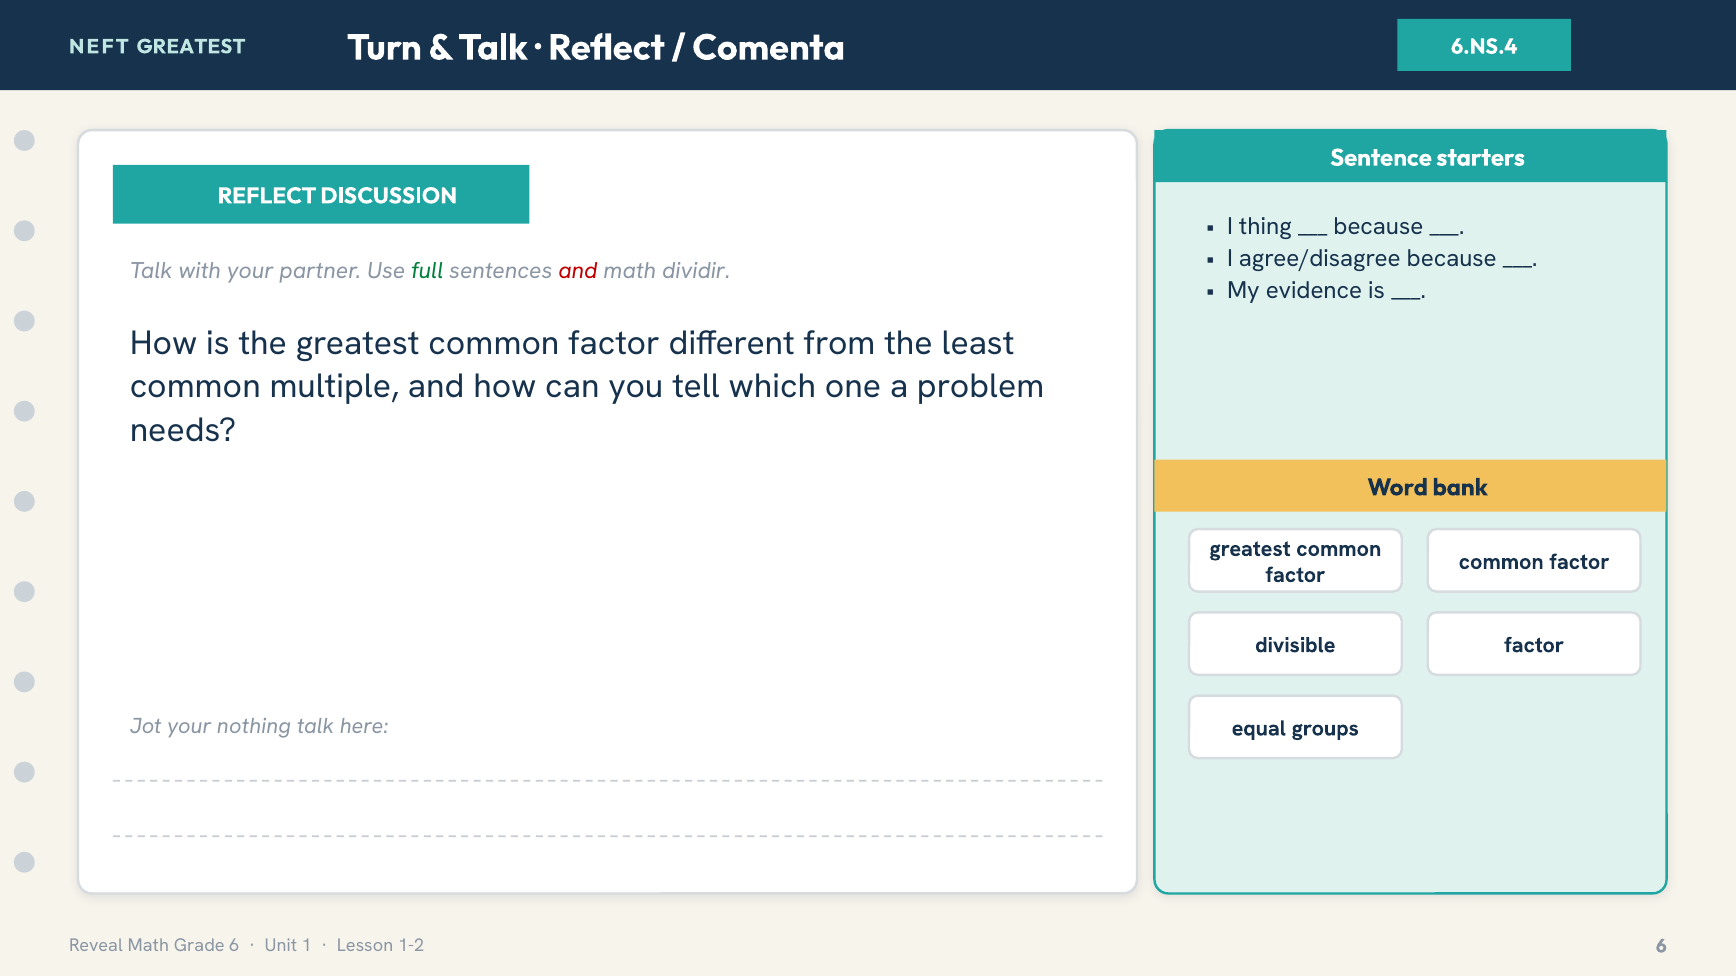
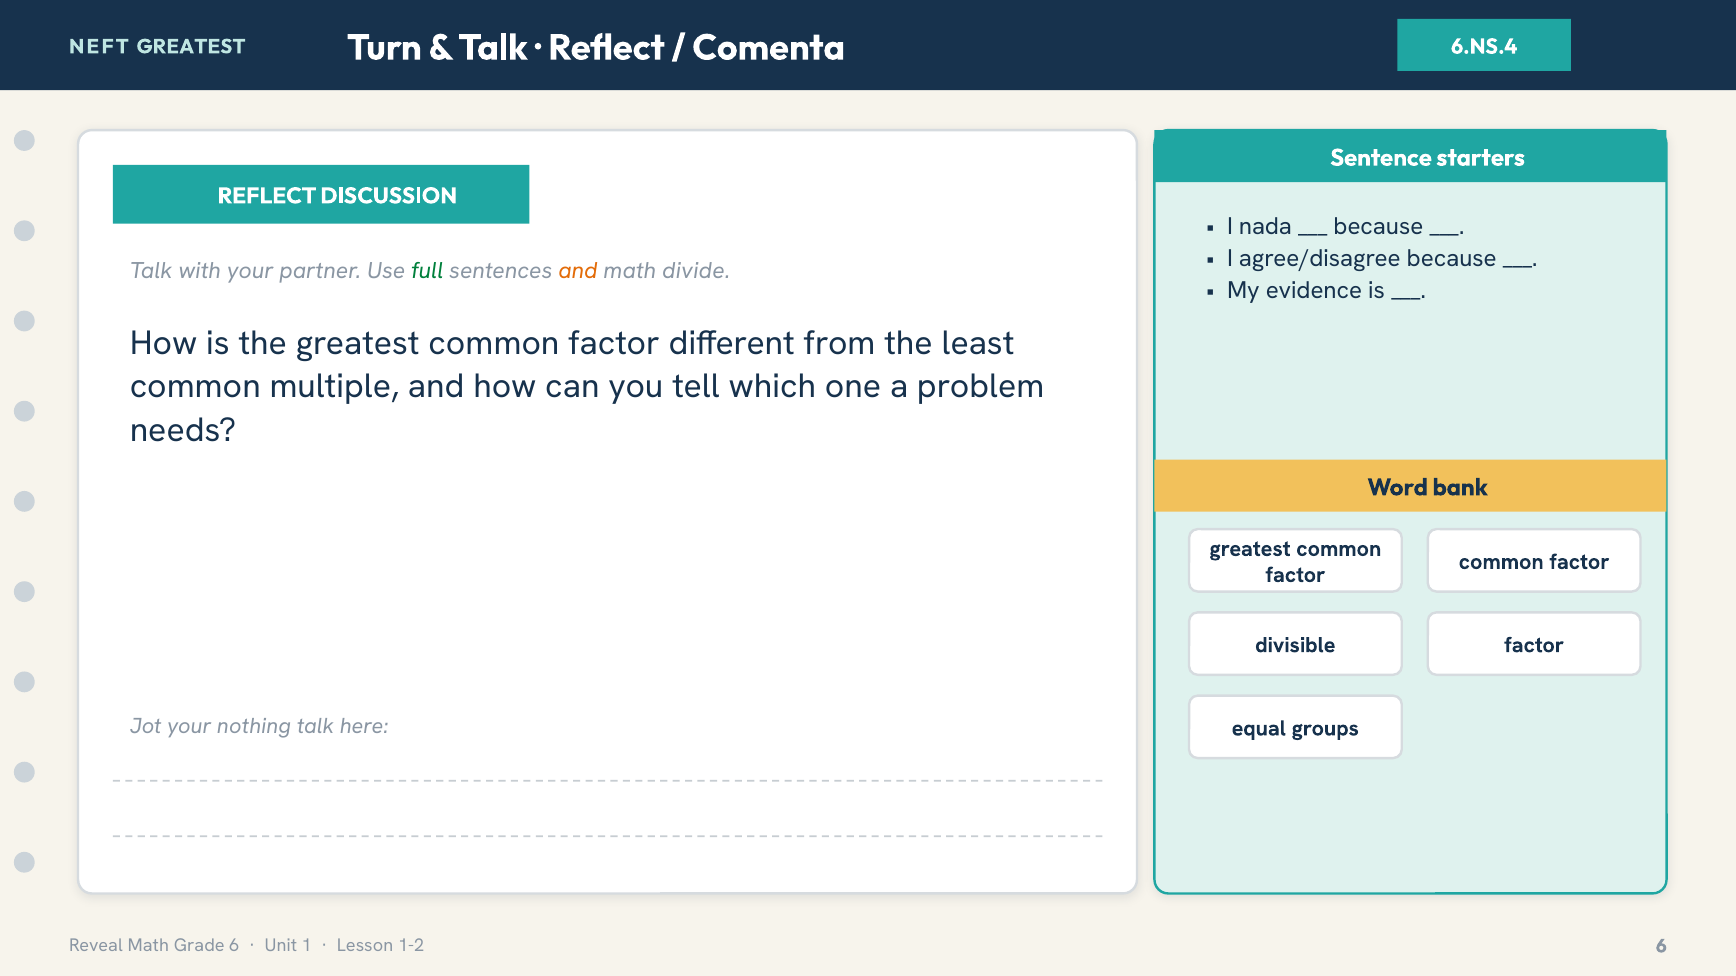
thing: thing -> nada (1265, 227)
and colour: red -> orange (578, 271)
dividir: dividir -> divide (696, 271)
